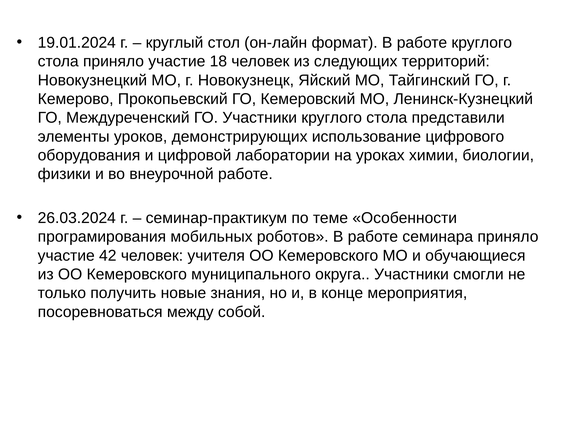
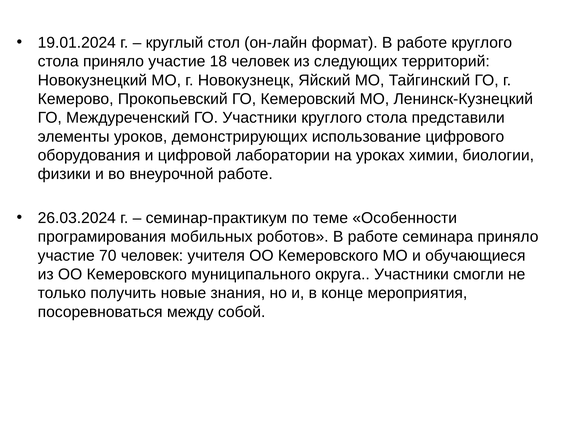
42: 42 -> 70 (108, 255)
